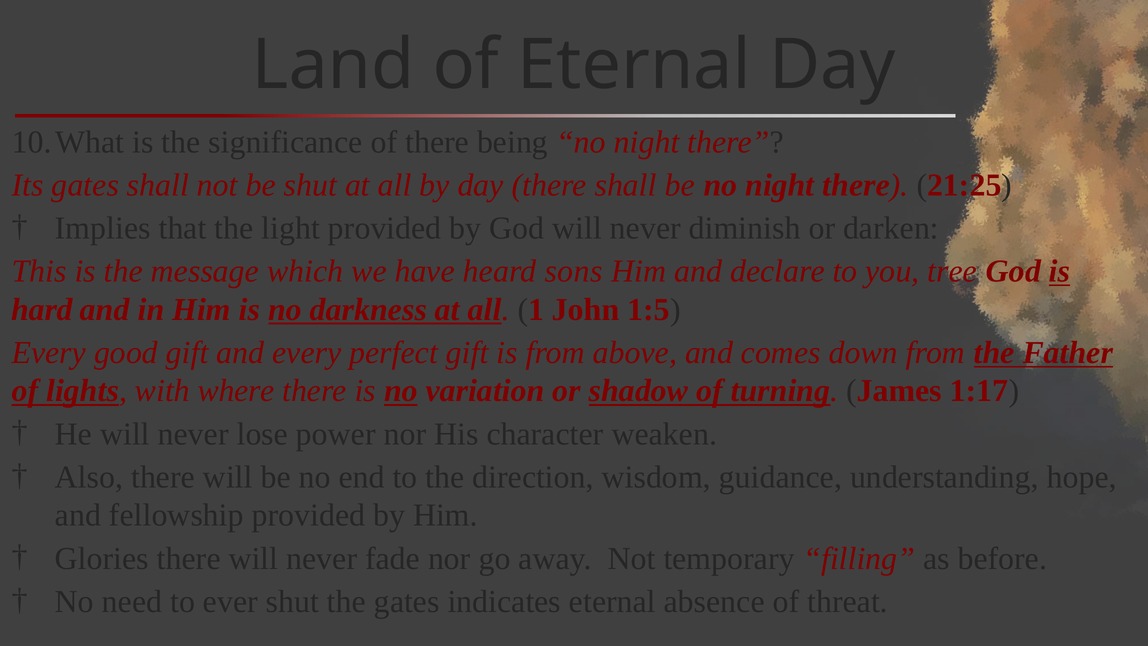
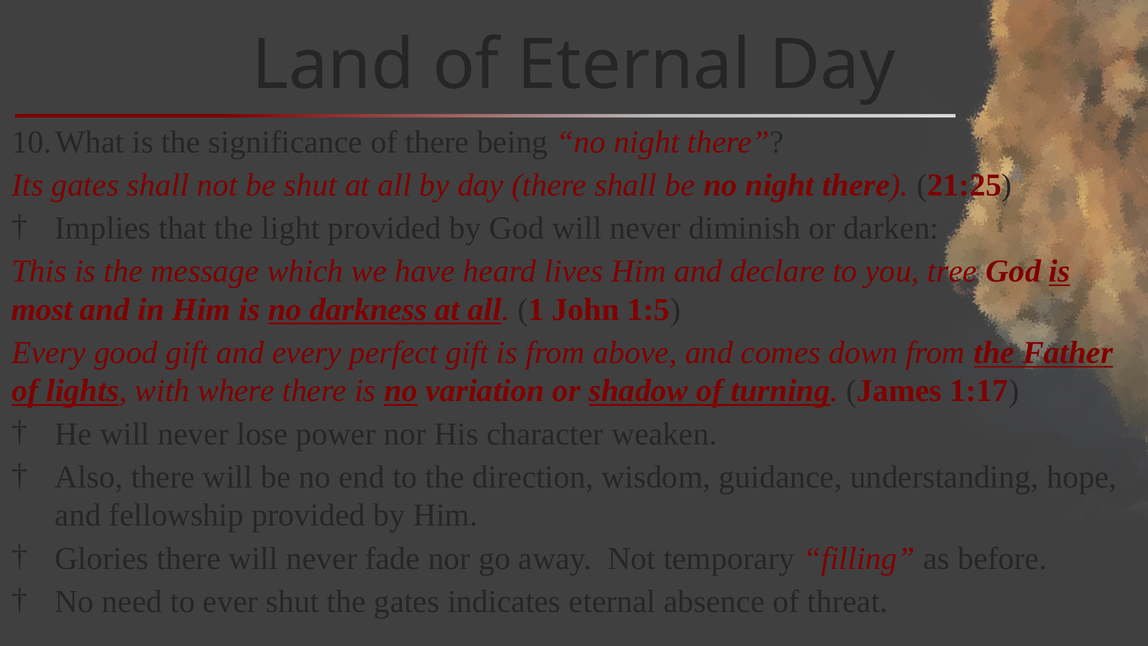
sons: sons -> lives (574, 271)
hard: hard -> most (42, 309)
